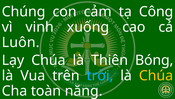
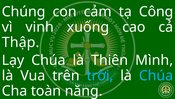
Luôn: Luôn -> Thập (21, 42)
Bóng: Bóng -> Mình (154, 60)
Chúa colour: yellow -> light blue (156, 75)
